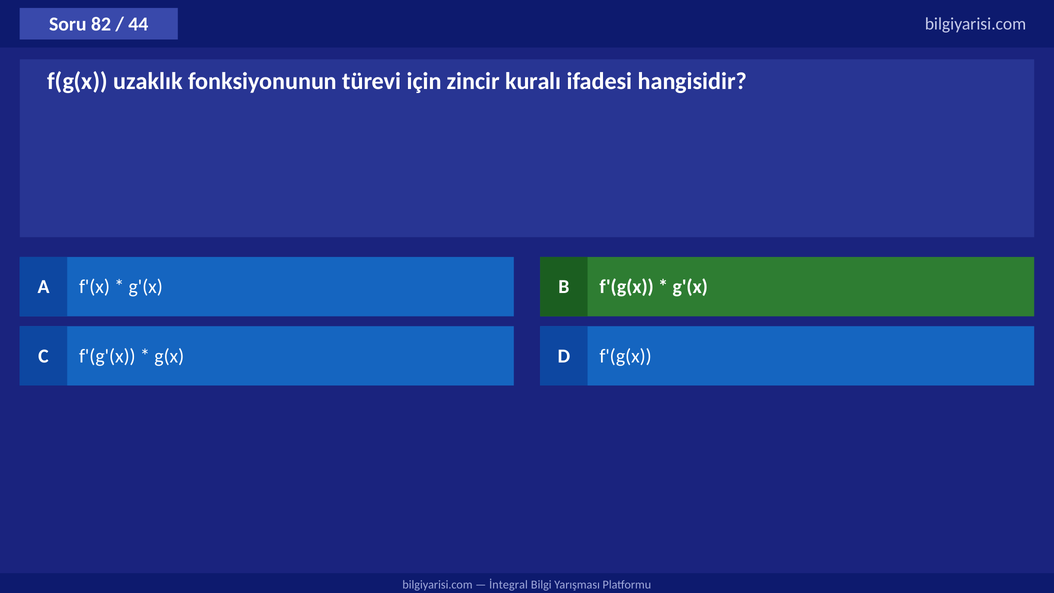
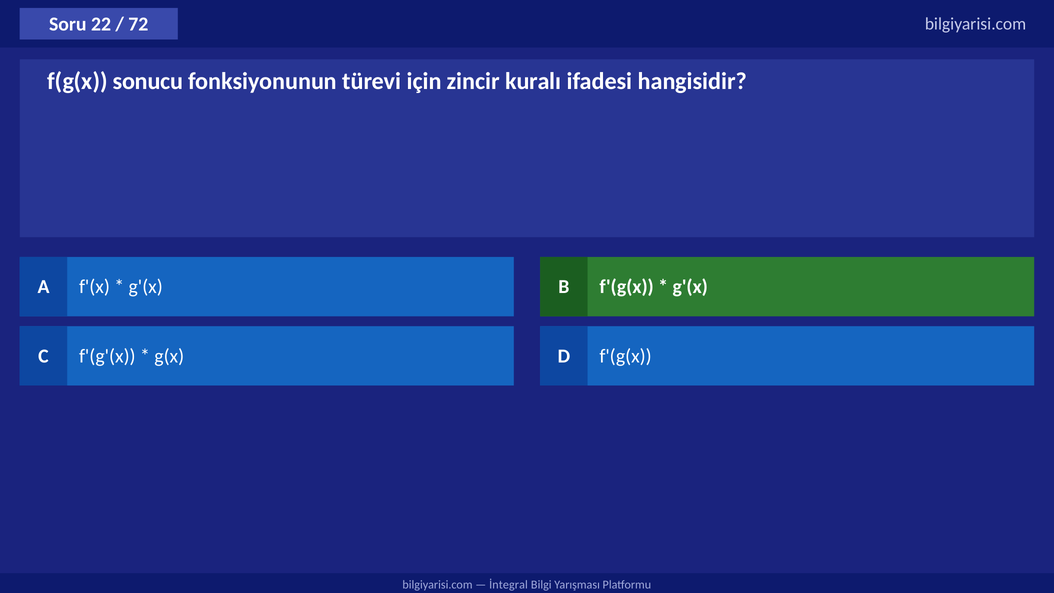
82: 82 -> 22 (101, 24)
44: 44 -> 72 (138, 24)
uzaklık: uzaklık -> sonucu (148, 81)
